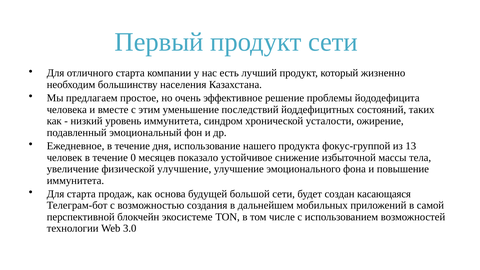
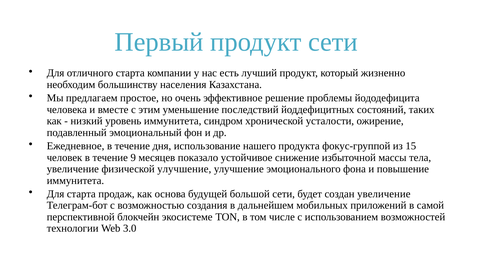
13: 13 -> 15 (411, 146)
0: 0 -> 9 (133, 157)
создан касающаяся: касающаяся -> увеличение (384, 194)
